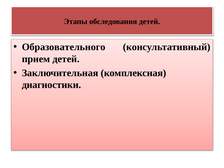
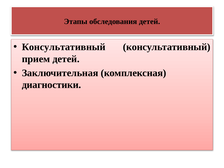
Образовательного: Образовательного -> Консультативный (64, 47)
